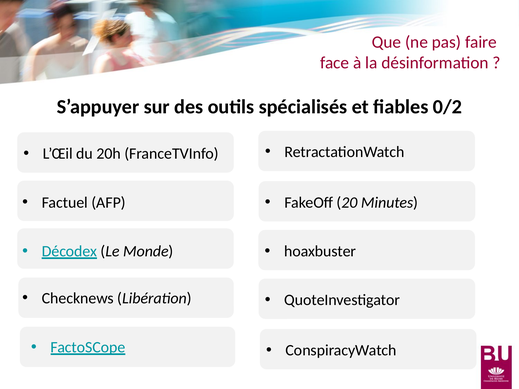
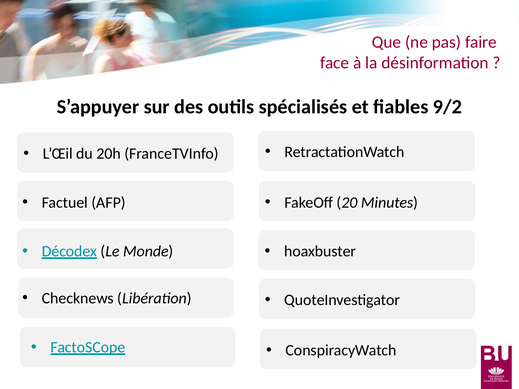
0/2: 0/2 -> 9/2 (447, 107)
